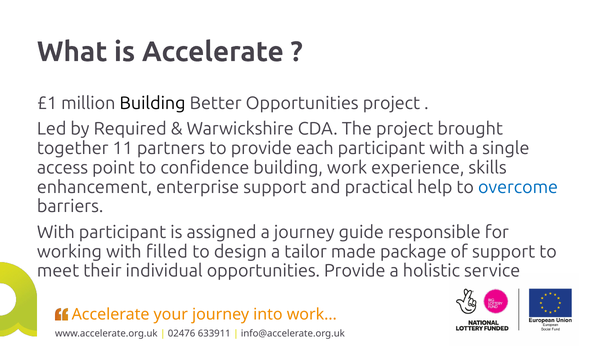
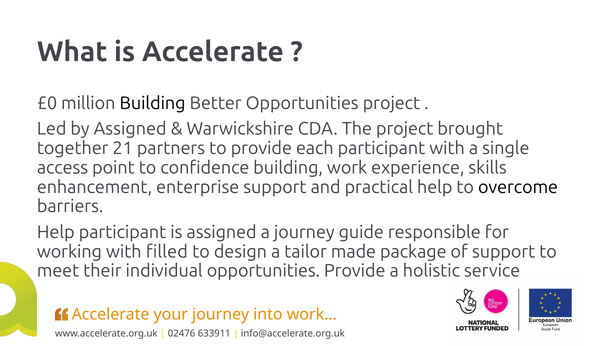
£1: £1 -> £0 (47, 103)
by Required: Required -> Assigned (130, 129)
11: 11 -> 21 (123, 148)
overcome colour: blue -> black (518, 187)
With: With -> Help (56, 232)
